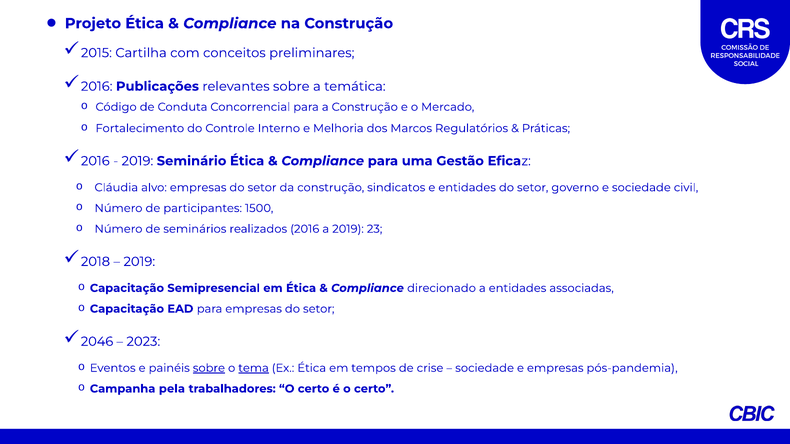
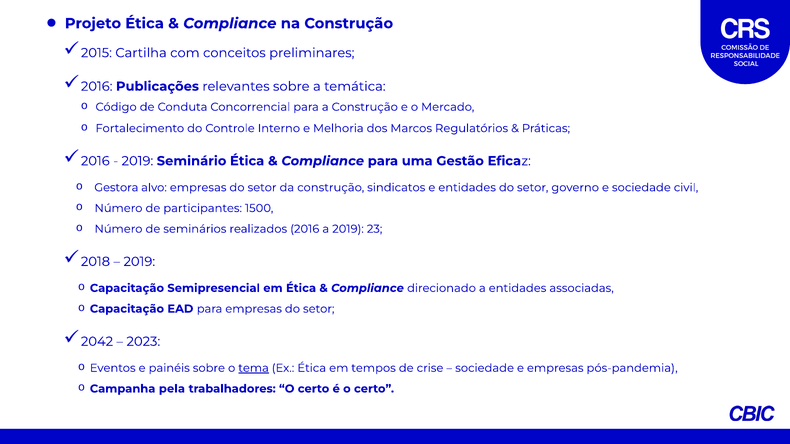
Cláudia: Cláudia -> Gestora (116, 188)
2046: 2046 -> 2042 (97, 342)
sobre underline: present -> none (209, 368)
